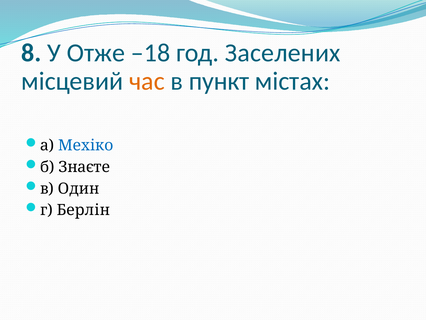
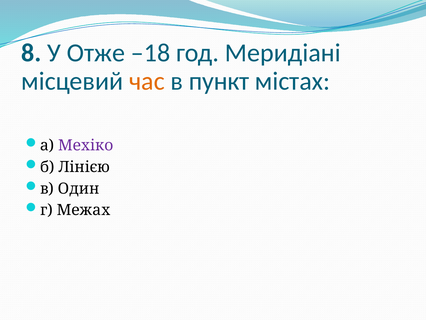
Заселених: Заселених -> Меридіані (283, 53)
Мехіко colour: blue -> purple (86, 145)
Знаєте: Знаєте -> Лінією (84, 167)
Берлін: Берлін -> Межах (84, 210)
